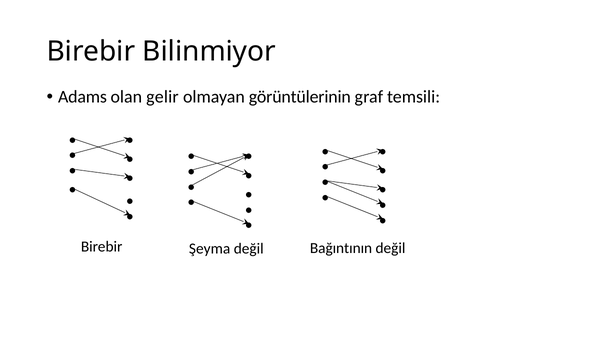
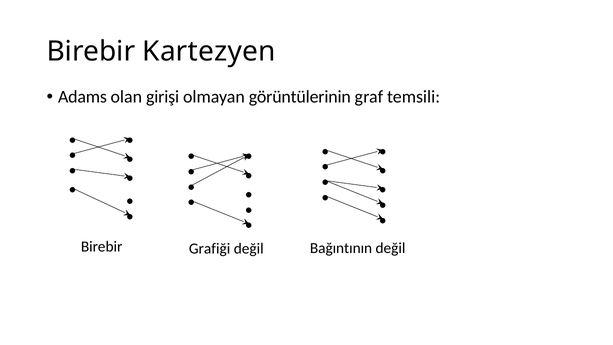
Bilinmiyor: Bilinmiyor -> Kartezyen (209, 51)
gelir: gelir -> girişi (163, 97)
Şeyma: Şeyma -> Grafiği (210, 249)
